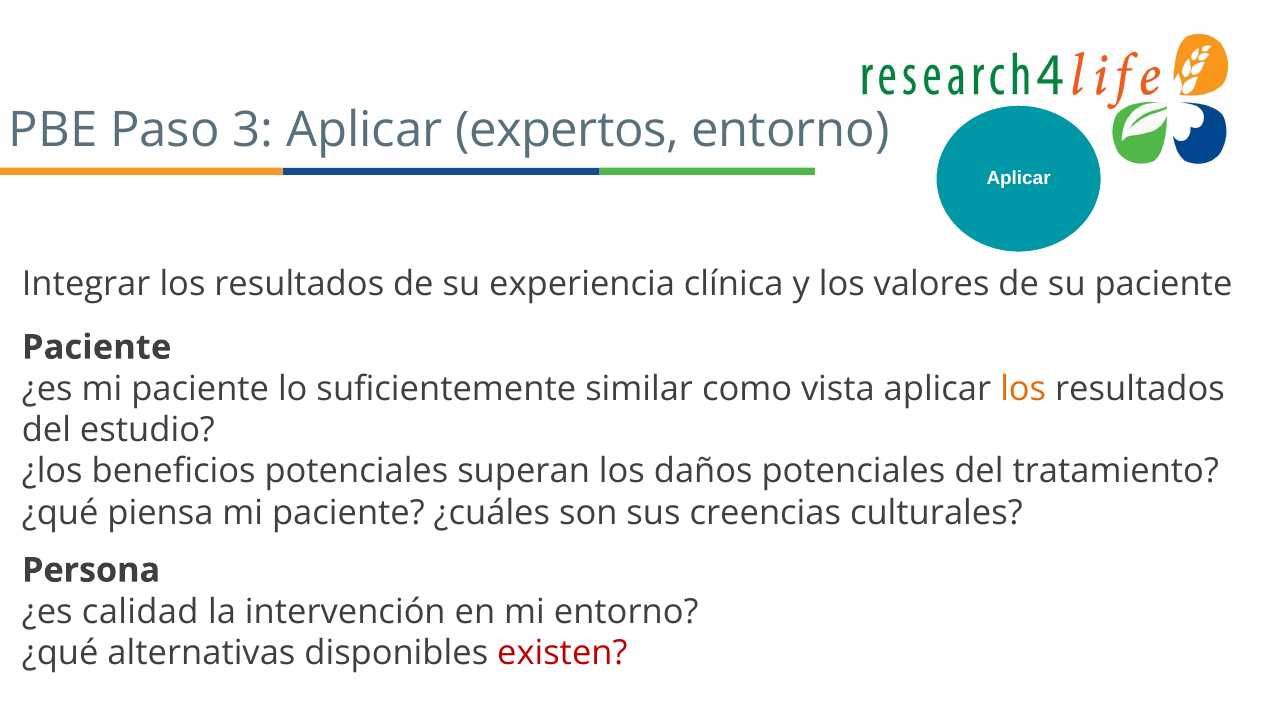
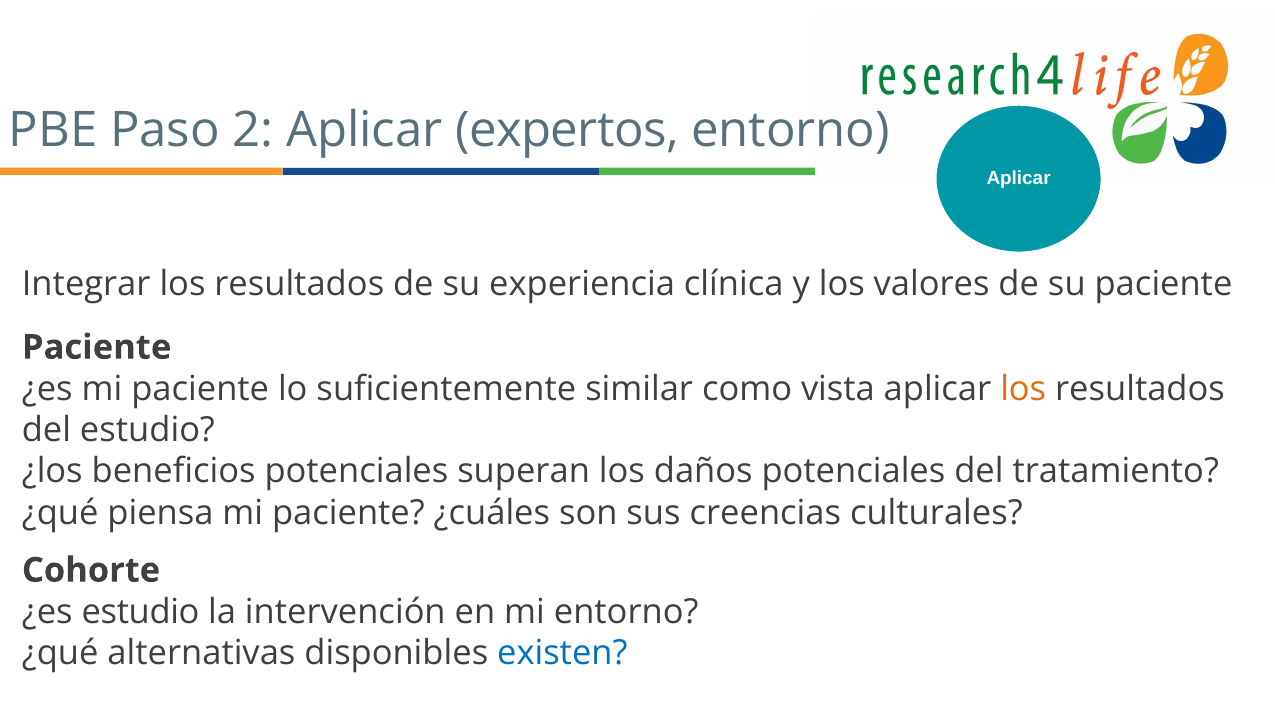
3: 3 -> 2 (253, 130)
Persona: Persona -> Cohorte (91, 570)
¿es calidad: calidad -> estudio (141, 612)
existen colour: red -> blue (562, 653)
